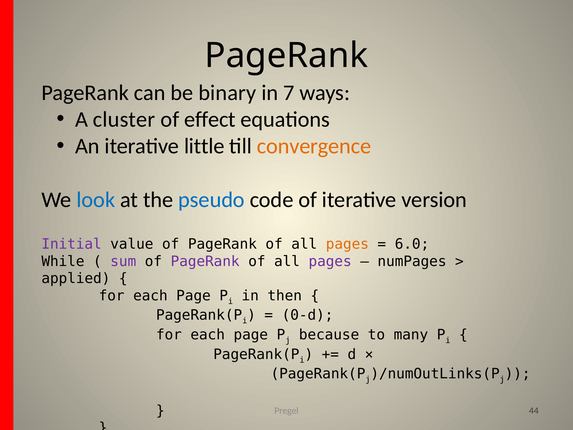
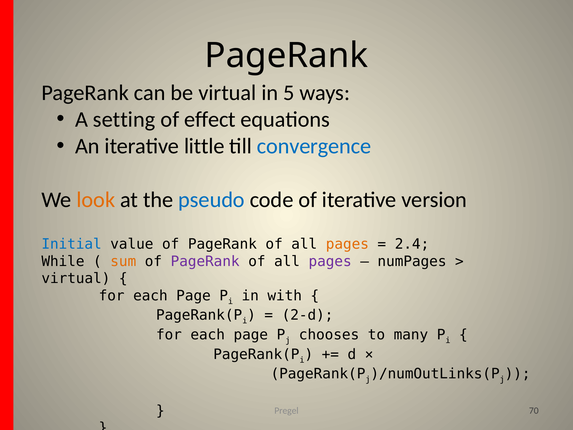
be binary: binary -> virtual (227, 93)
7: 7 -> 5 (289, 93)
cluster: cluster -> setting (124, 119)
convergence colour: orange -> blue (314, 146)
look colour: blue -> orange (96, 200)
Initial colour: purple -> blue (72, 244)
6.0: 6.0 -> 2.4 (412, 244)
sum colour: purple -> orange (123, 261)
applied: applied -> virtual (76, 278)
then: then -> with (285, 296)
0-d: 0-d -> 2-d (308, 315)
because: because -> chooses (329, 335)
44: 44 -> 70 (534, 410)
